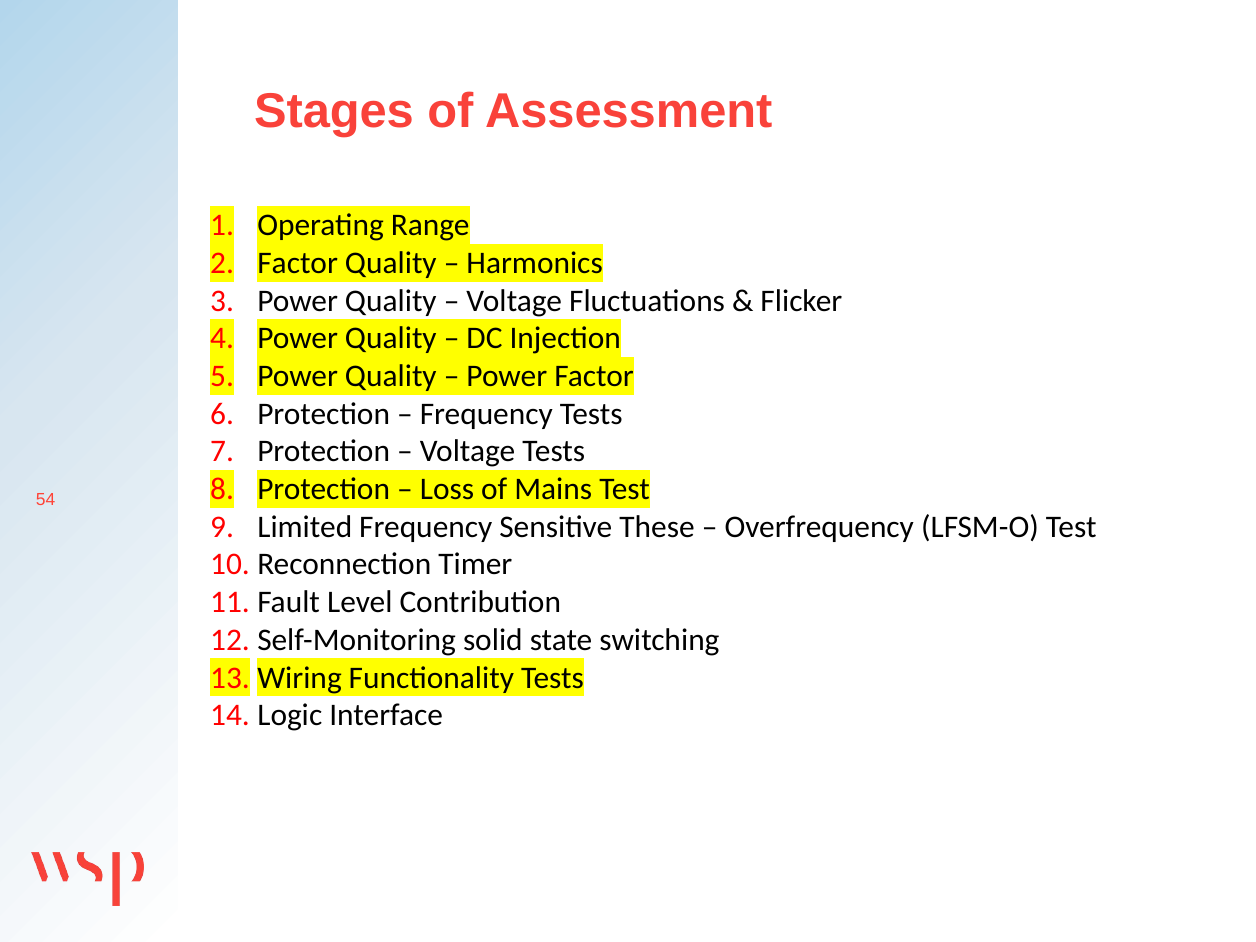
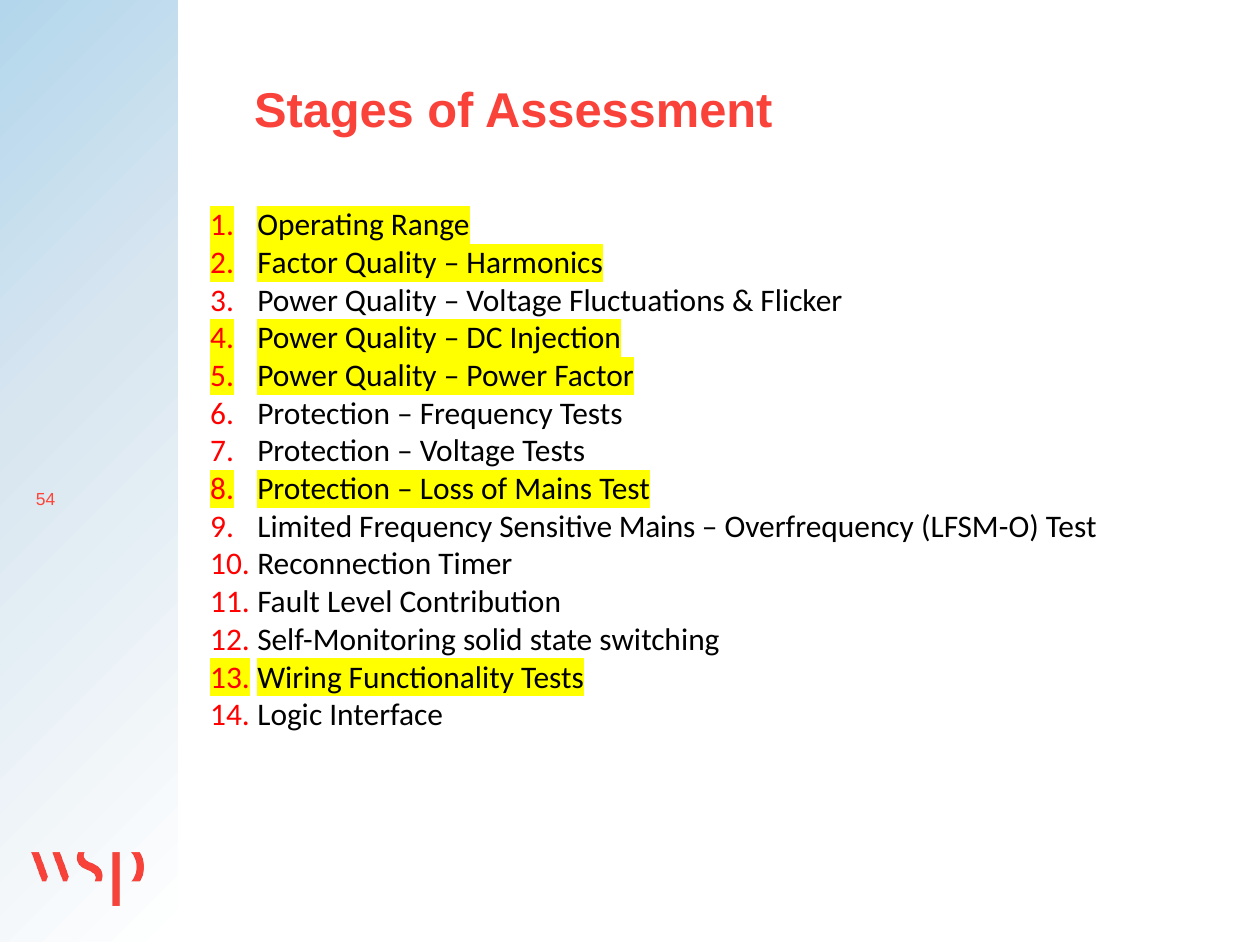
Sensitive These: These -> Mains (657, 527)
